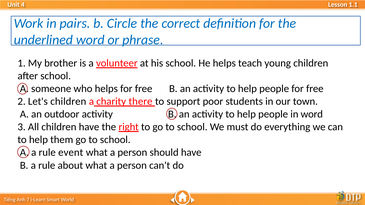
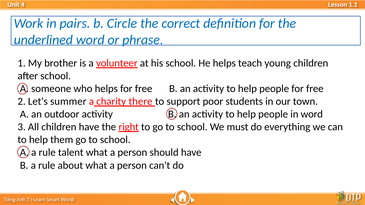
Let's children: children -> summer (68, 102)
event: event -> talent (71, 153)
